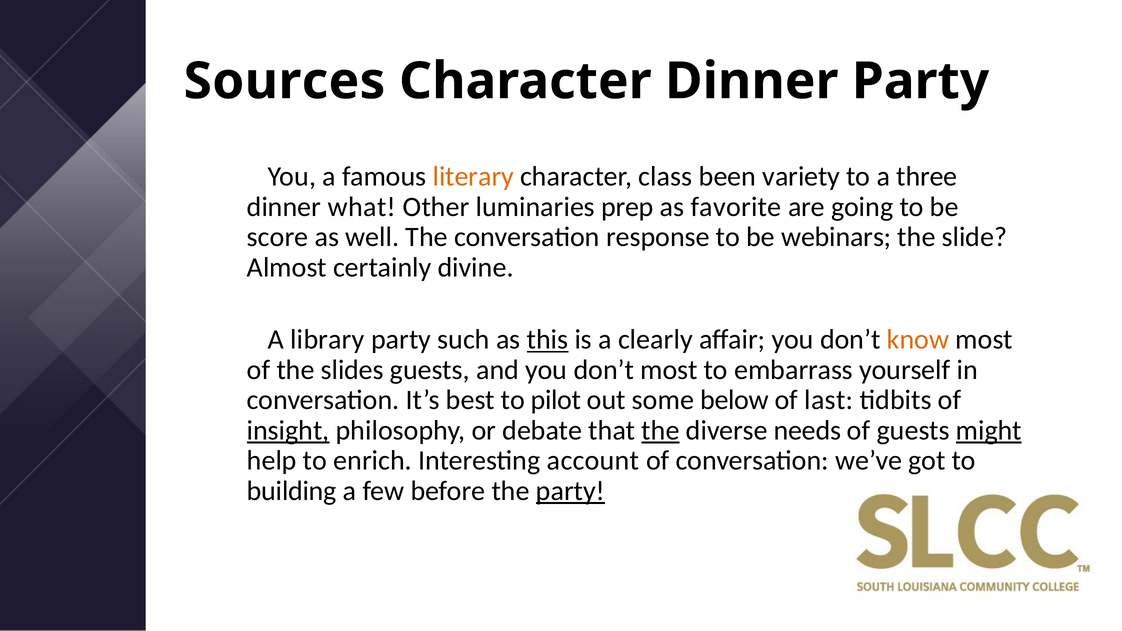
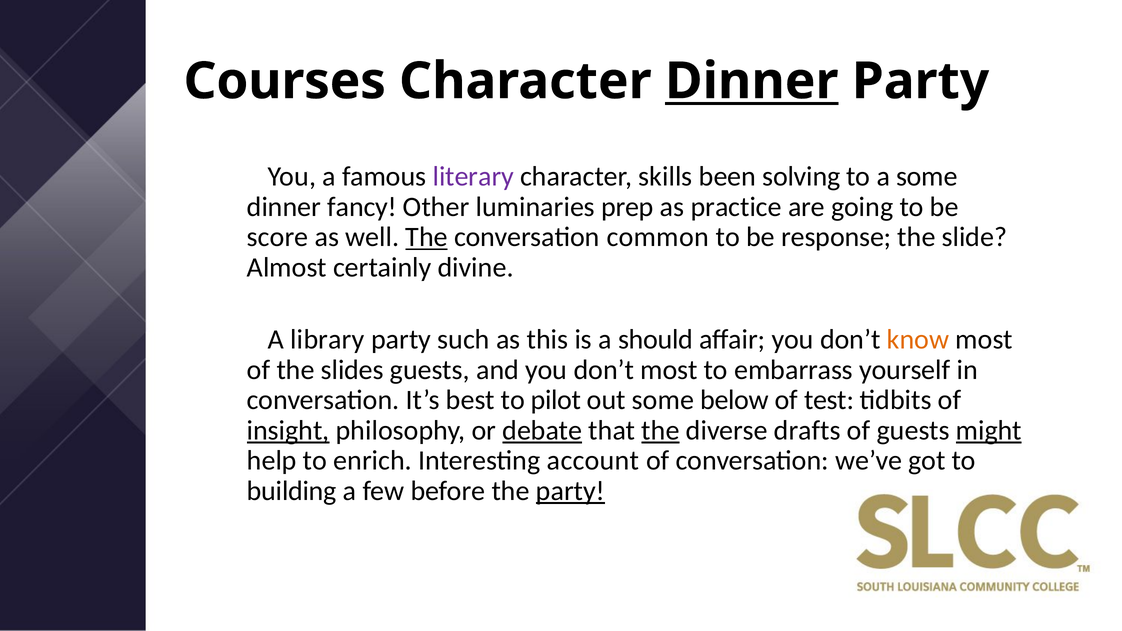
Sources: Sources -> Courses (285, 81)
Dinner underline: none -> present (752, 81)
literary colour: orange -> purple (473, 177)
class: class -> skills (665, 177)
variety: variety -> solving (801, 177)
a three: three -> some (927, 177)
what: what -> fancy (362, 207)
favorite: favorite -> practice (736, 207)
The underline: none -> present (427, 237)
response: response -> common (658, 237)
webinars: webinars -> response (836, 237)
this underline: present -> none (548, 340)
clearly: clearly -> should (656, 340)
last: last -> test (829, 400)
debate underline: none -> present (542, 430)
needs: needs -> drafts (807, 430)
